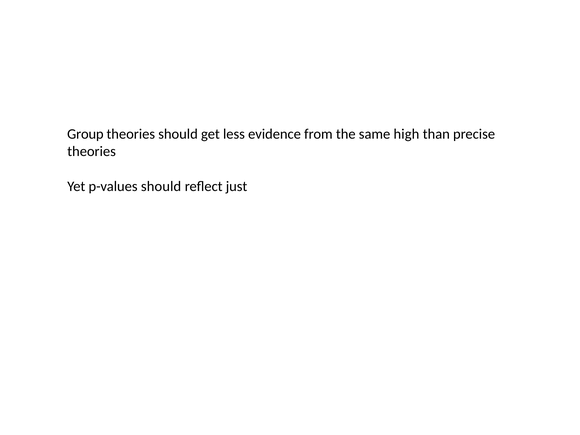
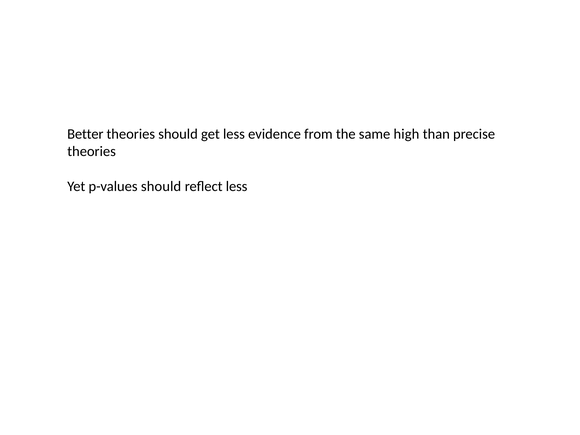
Group: Group -> Better (85, 134)
reflect just: just -> less (237, 186)
